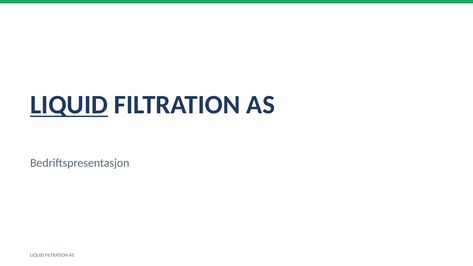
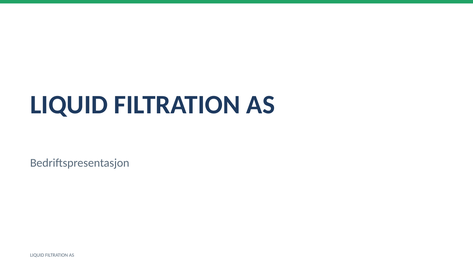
LIQUID underline: present -> none (69, 105)
